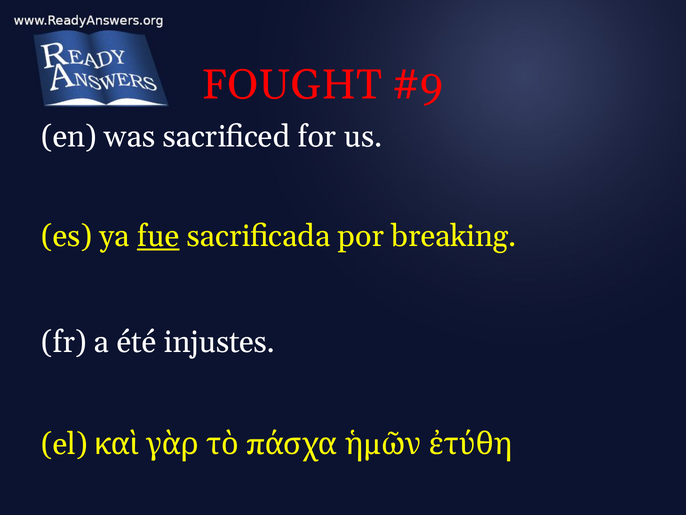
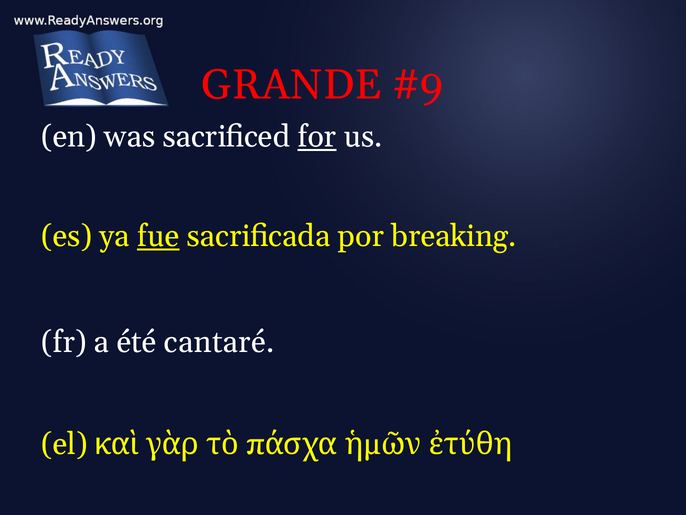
FOUGHT: FOUGHT -> GRANDE (292, 85)
for underline: none -> present (317, 137)
injustes: injustes -> cantaré (219, 342)
